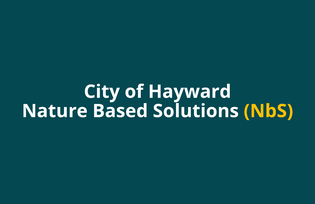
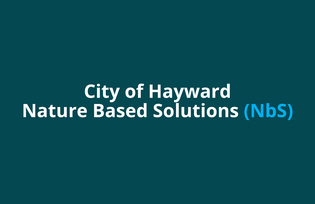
NbS colour: yellow -> light blue (268, 111)
